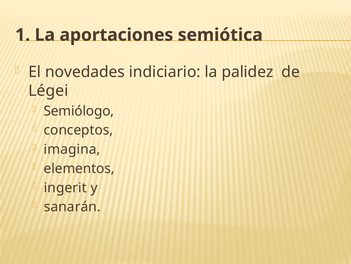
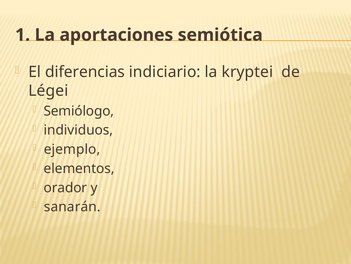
novedades: novedades -> diferencias (85, 72)
palidez: palidez -> kryptei (247, 72)
conceptos: conceptos -> individuos (78, 130)
imagina: imagina -> ejemplo (72, 149)
ingerit: ingerit -> orador (65, 187)
